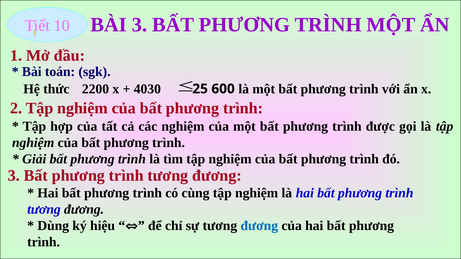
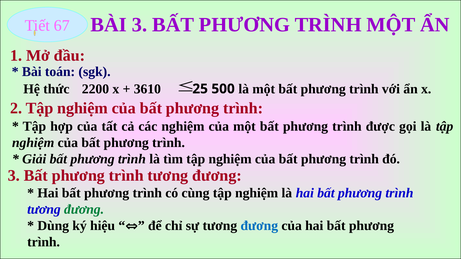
10: 10 -> 67 (62, 26)
4030: 4030 -> 3610 (147, 89)
600: 600 -> 500 (223, 89)
đương colour: black -> green (84, 210)
